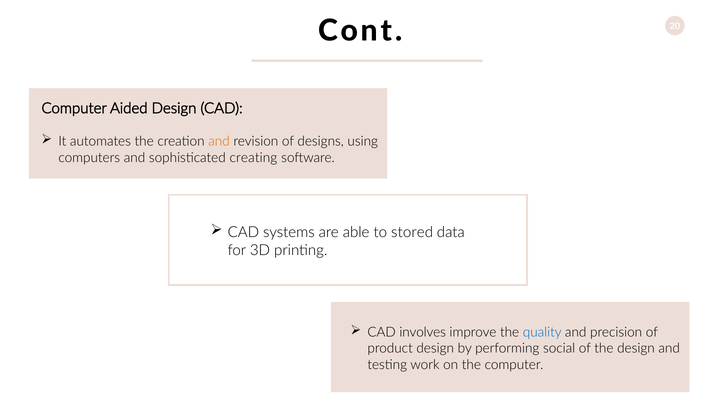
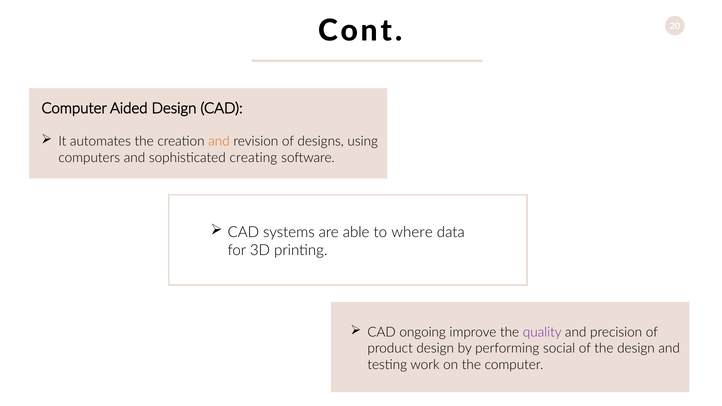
stored: stored -> where (412, 233)
involves: involves -> ongoing (423, 332)
quality colour: blue -> purple (542, 332)
